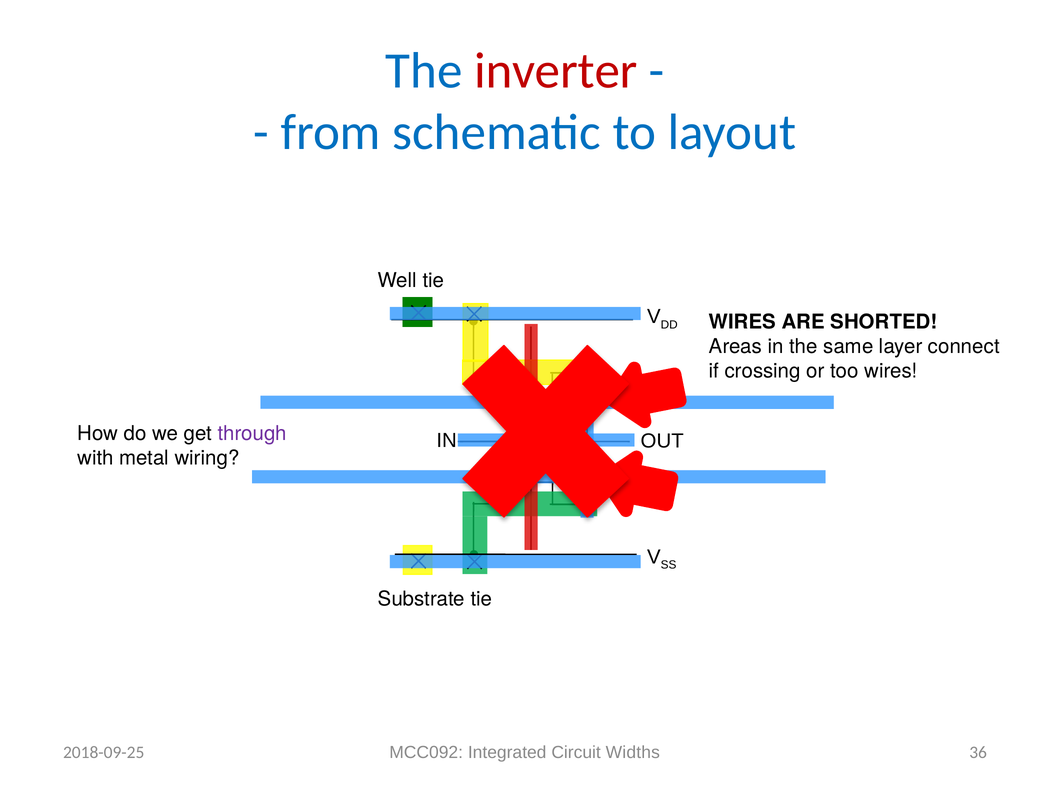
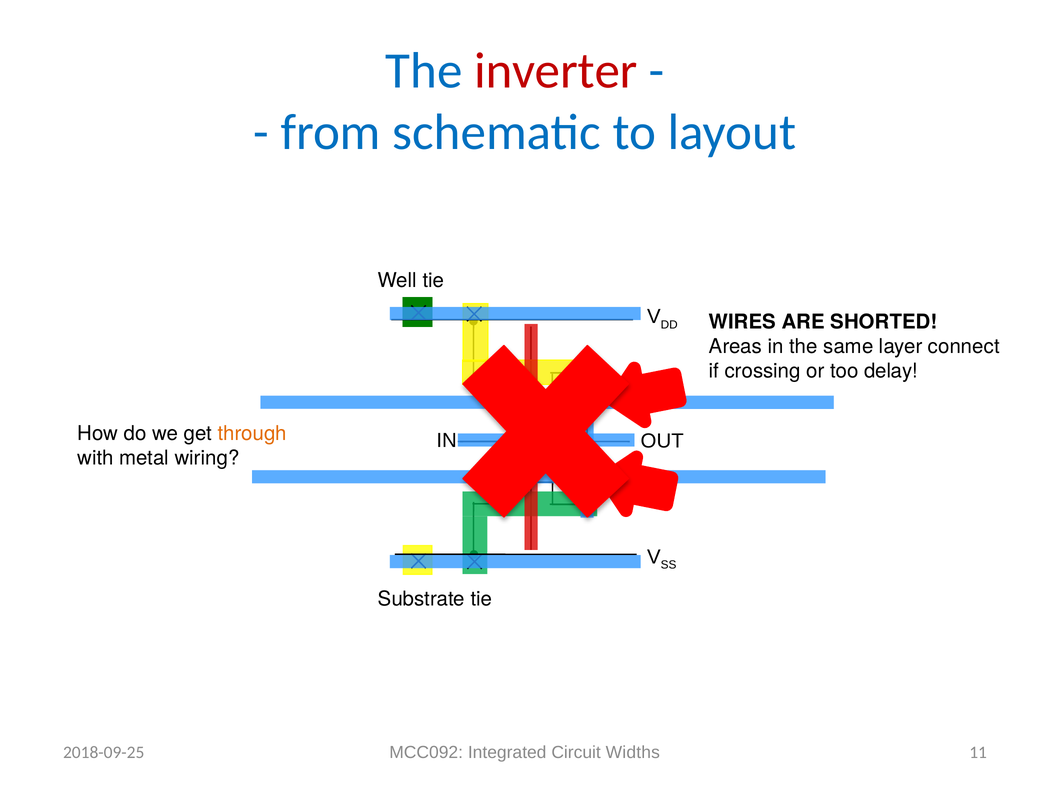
too wires: wires -> delay (891, 371)
through colour: purple -> orange (252, 433)
36: 36 -> 11 (978, 752)
